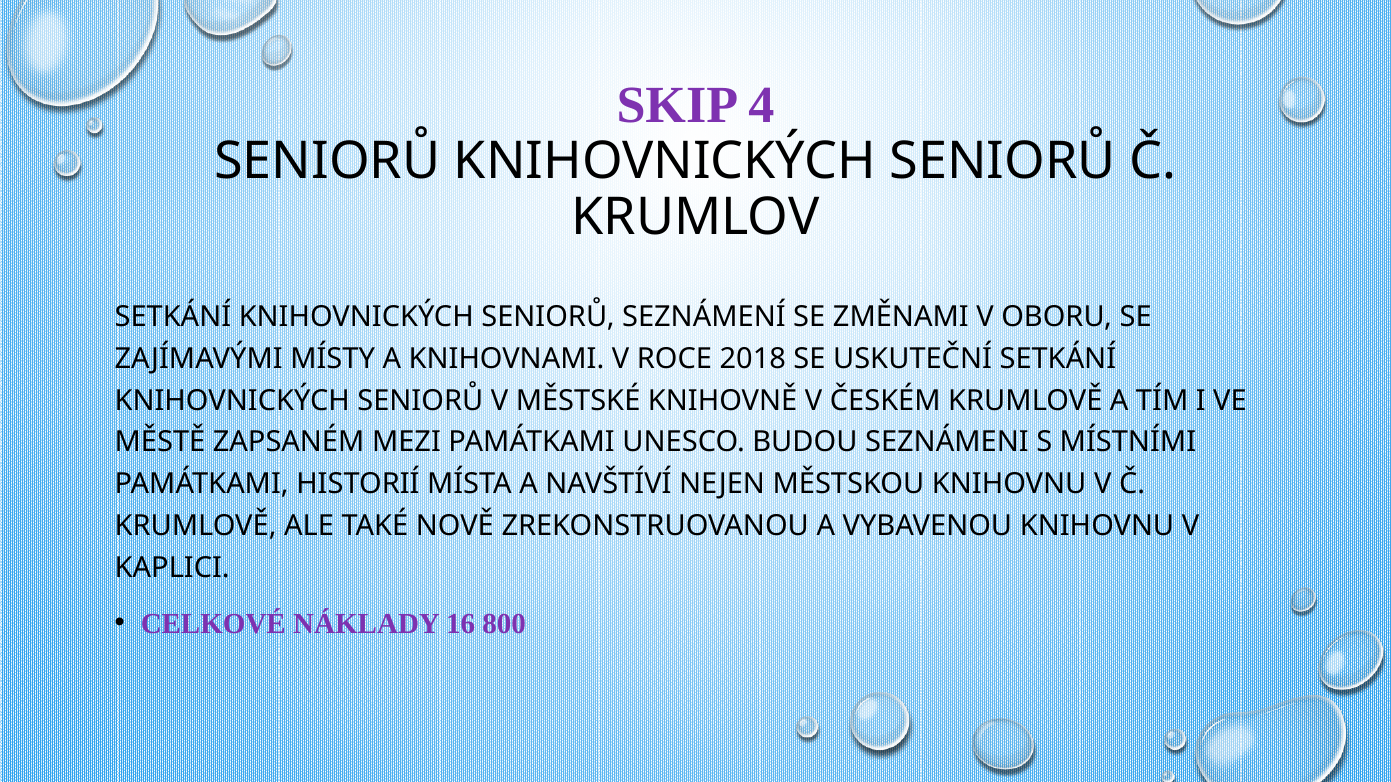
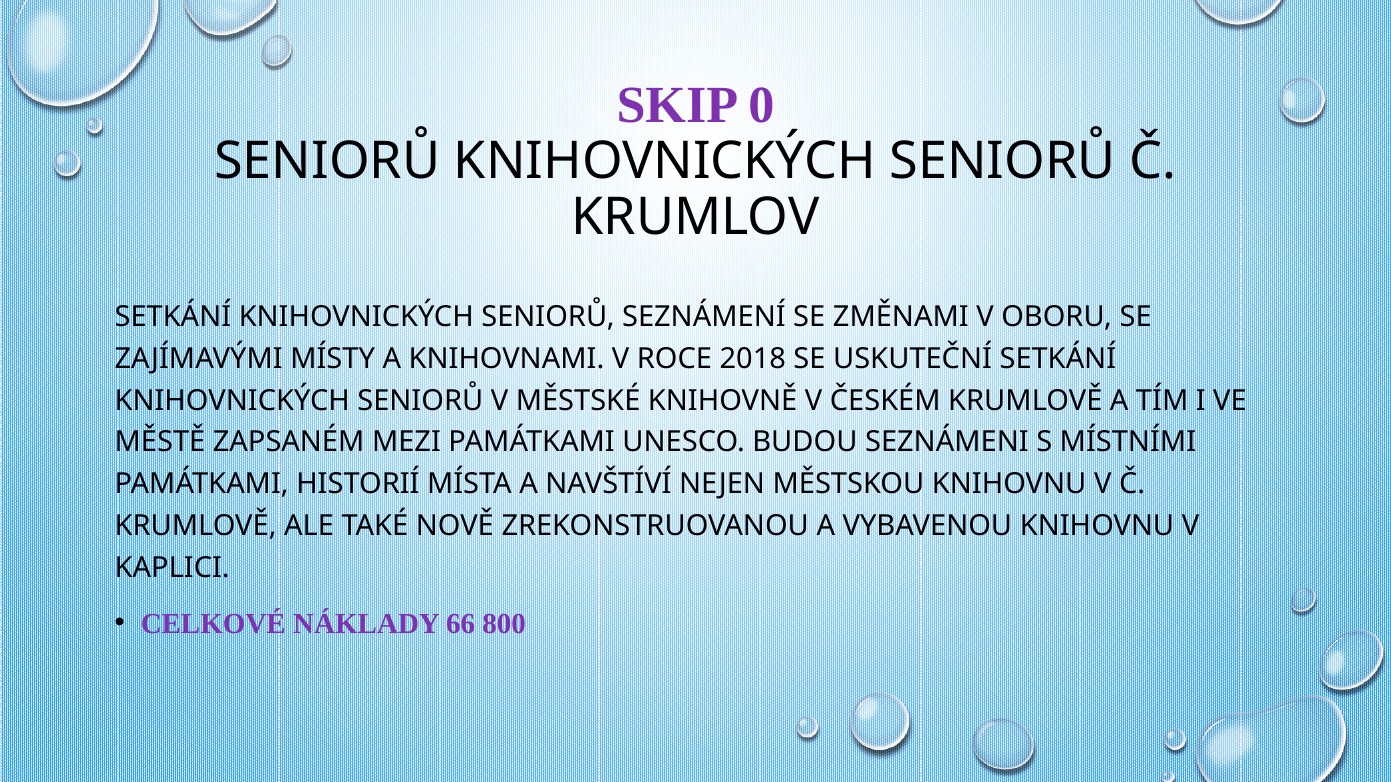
4: 4 -> 0 (761, 105)
16: 16 -> 66 (461, 624)
